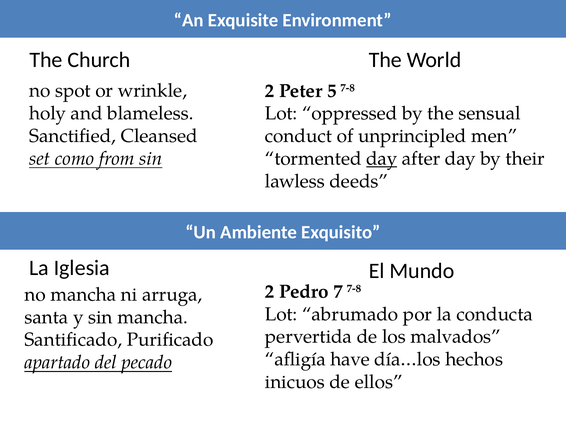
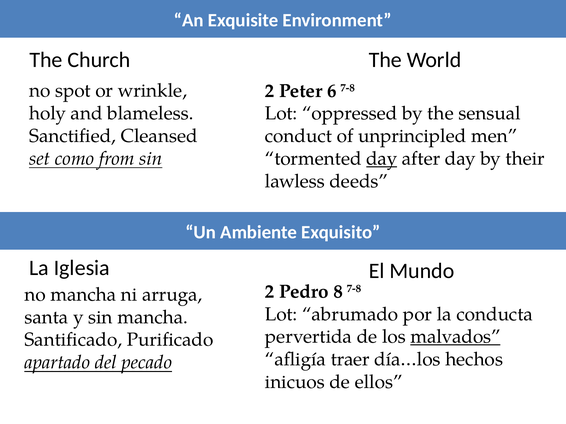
5: 5 -> 6 (332, 91)
7: 7 -> 8 (338, 292)
malvados underline: none -> present (456, 337)
have: have -> traer (350, 360)
